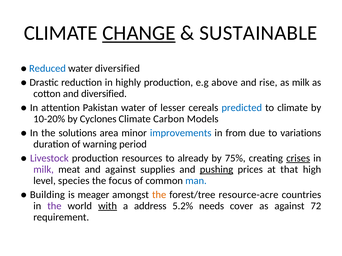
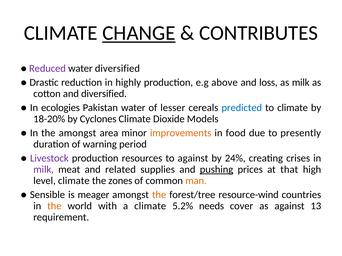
SUSTAINABLE: SUSTAINABLE -> CONTRIBUTES (259, 33)
Reduced colour: blue -> purple (47, 69)
rise: rise -> loss (268, 83)
attention: attention -> ecologies (61, 108)
10-20%: 10-20% -> 18-20% (49, 119)
Carbon: Carbon -> Dioxide (169, 119)
the solutions: solutions -> amongst (77, 133)
improvements colour: blue -> orange (181, 133)
from: from -> food (236, 133)
variations: variations -> presently (301, 133)
to already: already -> against (193, 158)
75%: 75% -> 24% (235, 158)
crises underline: present -> none (298, 158)
and against: against -> related (120, 170)
level species: species -> climate (74, 181)
focus: focus -> zones (120, 181)
man colour: blue -> orange (196, 181)
Building: Building -> Sensible (47, 195)
resource-acre: resource-acre -> resource-wind (249, 195)
the colour: purple -> orange (54, 206)
with underline: present -> none (108, 206)
a address: address -> climate (150, 206)
72: 72 -> 13 (316, 206)
